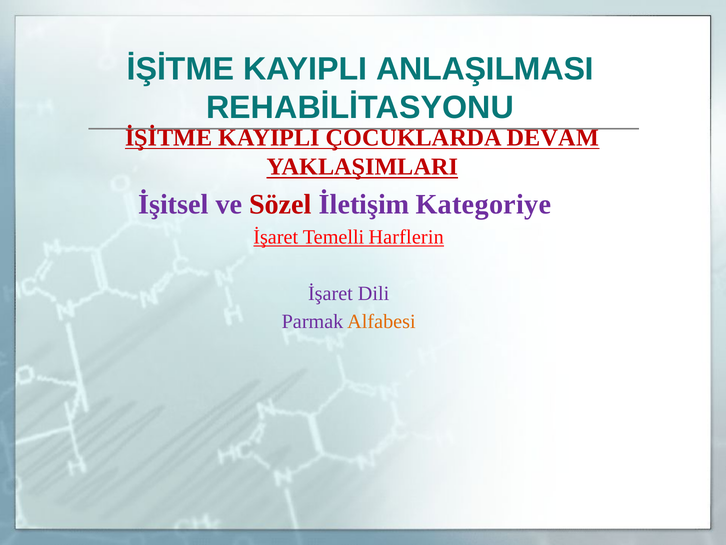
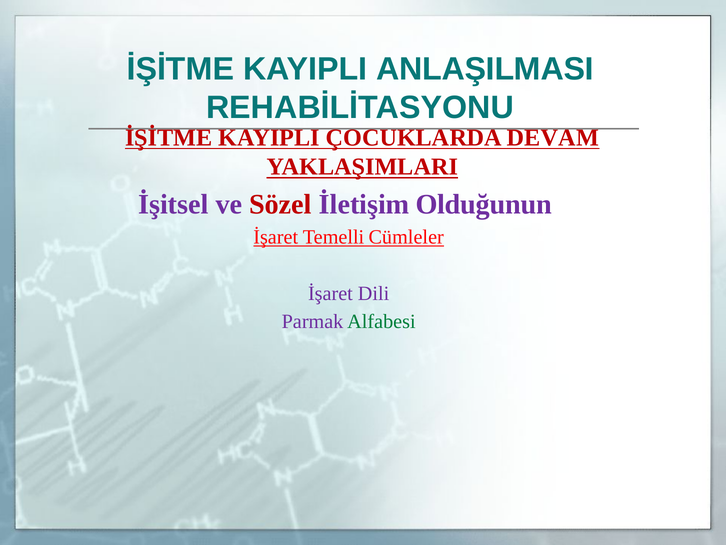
Kategoriye: Kategoriye -> Olduğunun (484, 204)
Harflerin: Harflerin -> Cümleler (406, 237)
Alfabesi colour: orange -> green (381, 321)
